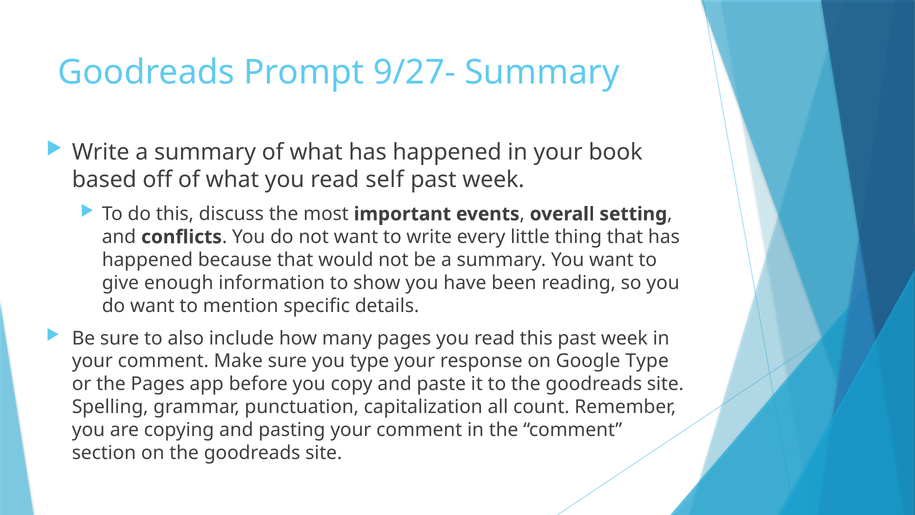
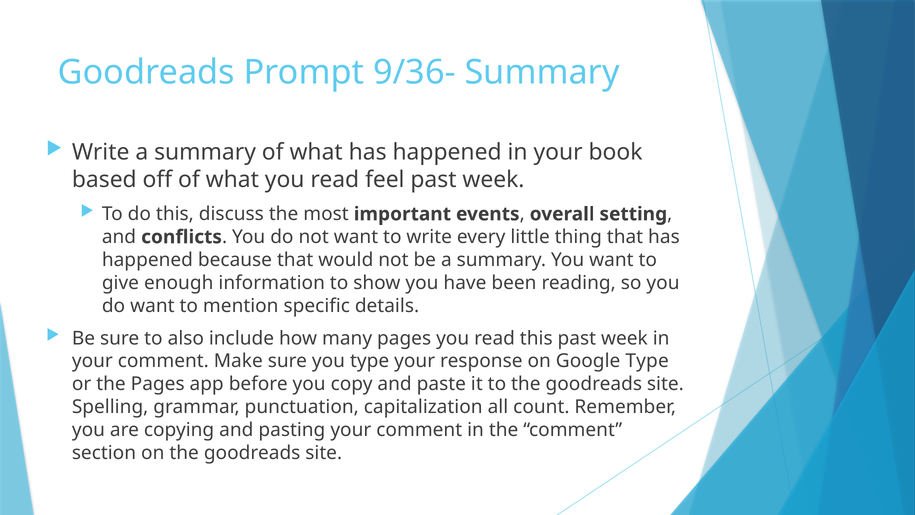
9/27-: 9/27- -> 9/36- (414, 72)
self: self -> feel (385, 179)
